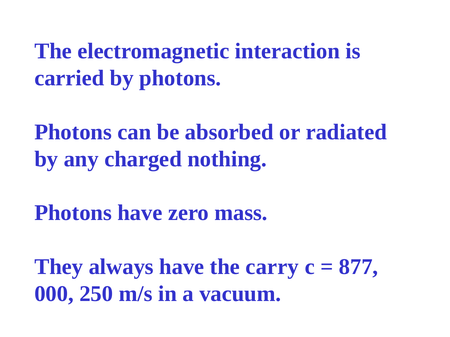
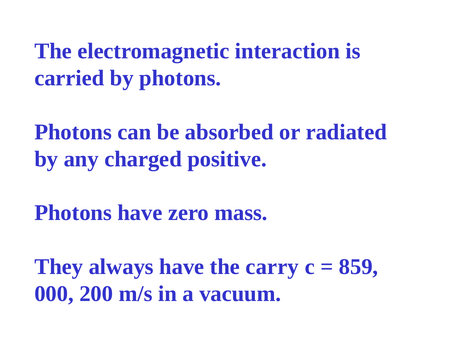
nothing: nothing -> positive (227, 159)
877: 877 -> 859 (359, 267)
250: 250 -> 200 (96, 294)
